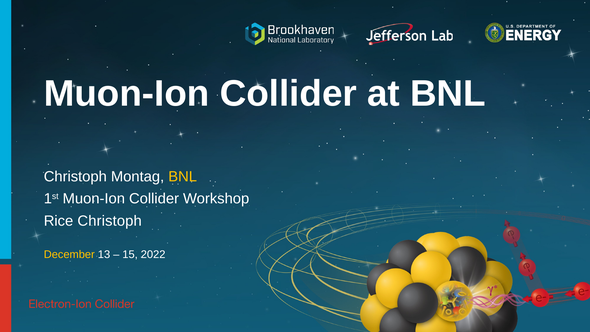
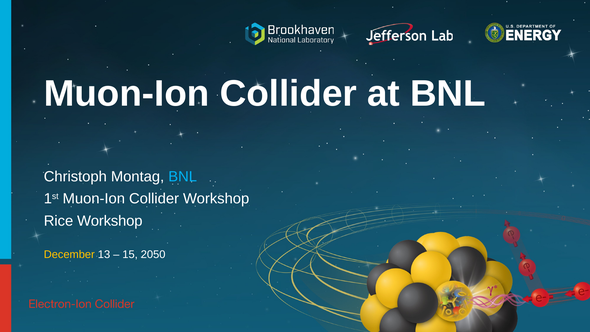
BNL colour: yellow -> light blue (183, 177)
Rice Christoph: Christoph -> Workshop (110, 221)
2022: 2022 -> 2050 (153, 254)
